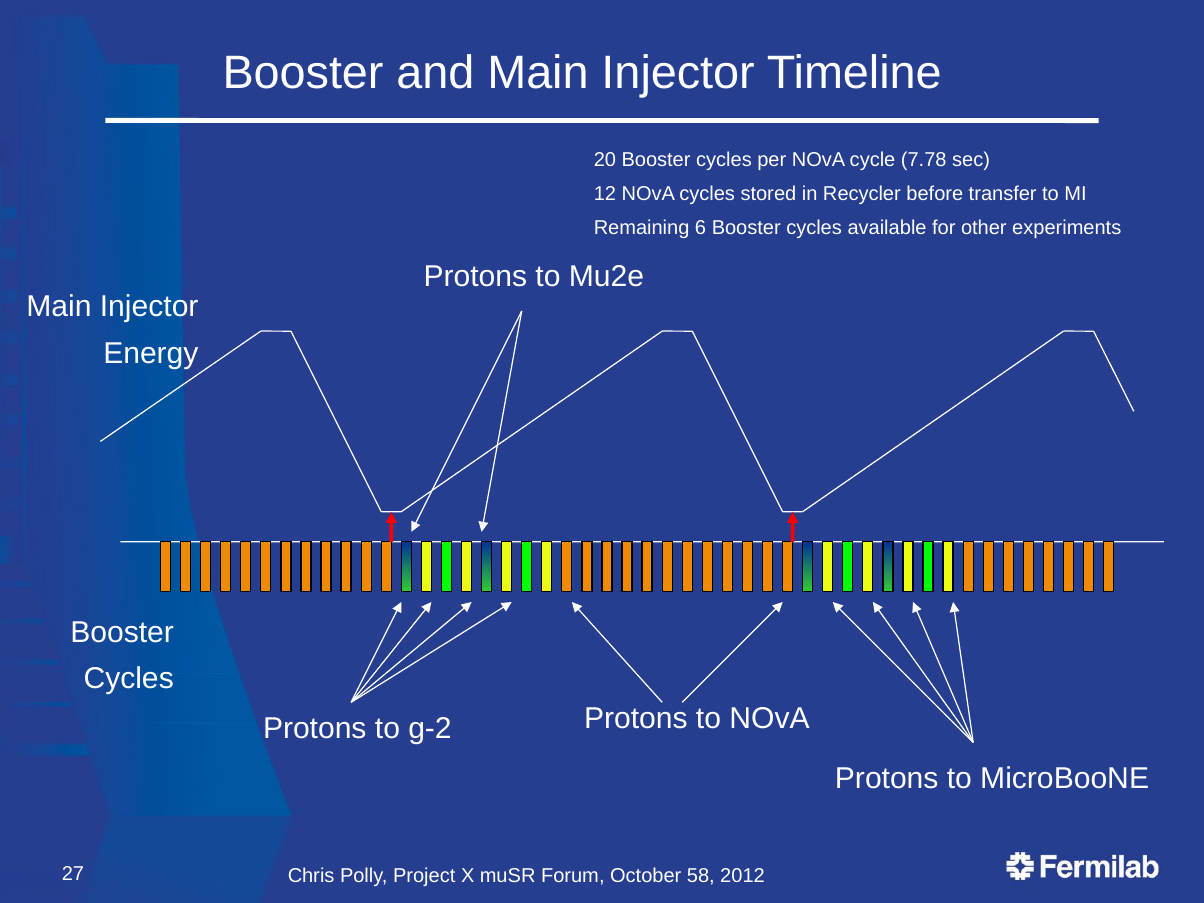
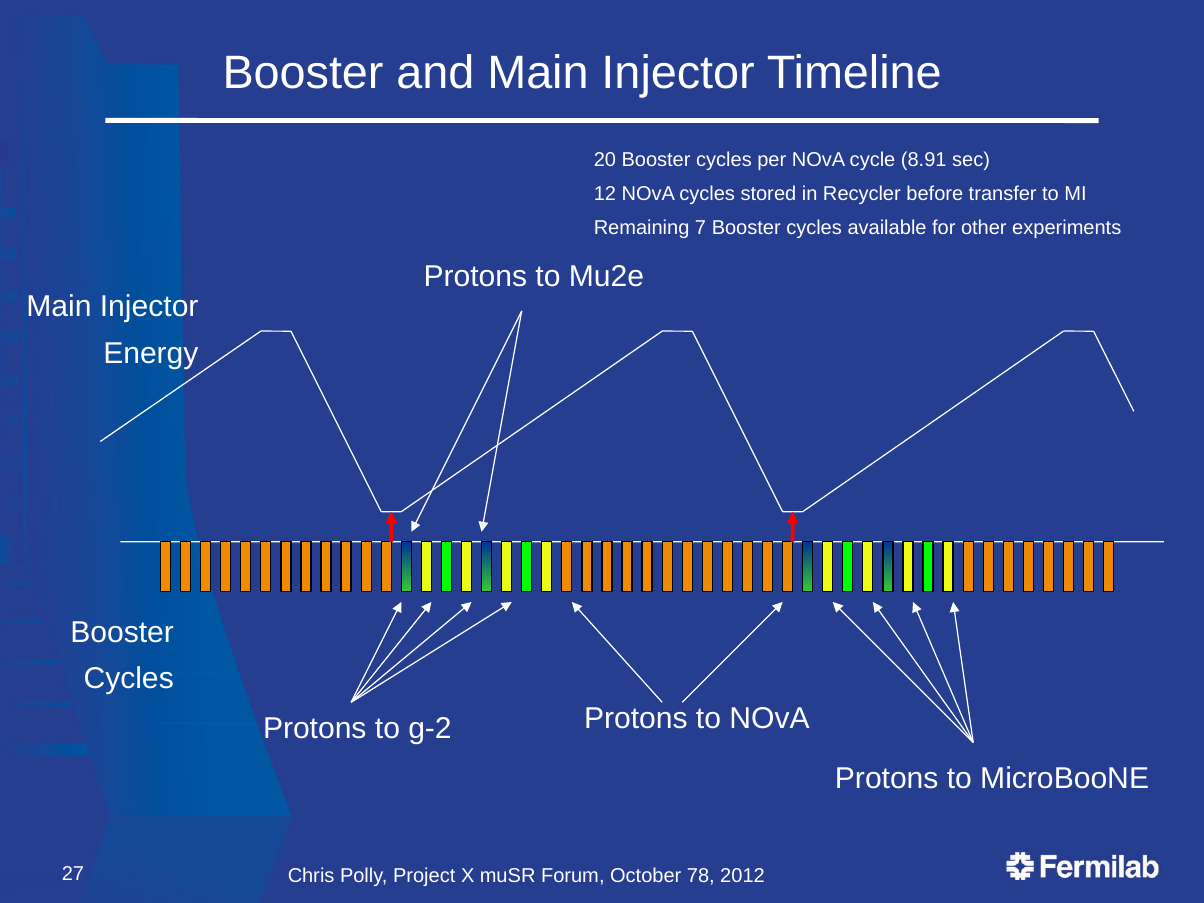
7.78: 7.78 -> 8.91 (924, 160)
6: 6 -> 7 (701, 228)
58: 58 -> 78 (701, 876)
